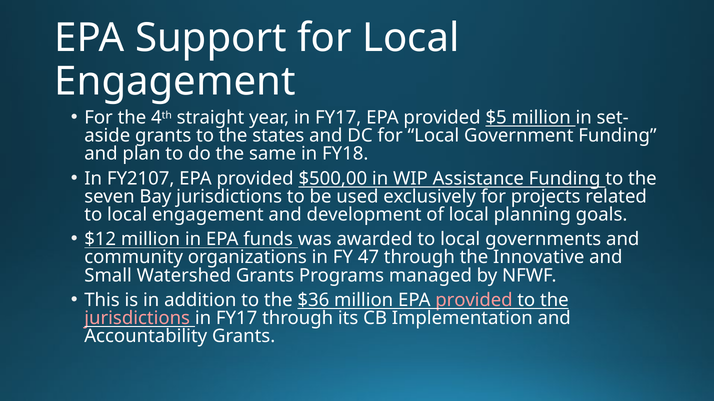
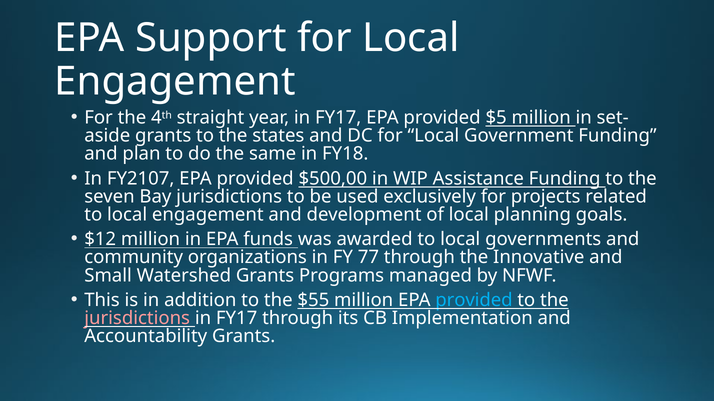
47: 47 -> 77 (368, 258)
$36: $36 -> $55 (313, 301)
provided colour: pink -> light blue (474, 301)
